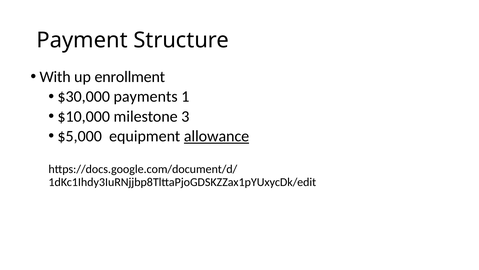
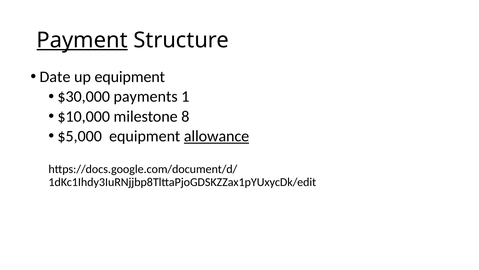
Payment underline: none -> present (82, 40)
With: With -> Date (55, 77)
up enrollment: enrollment -> equipment (130, 77)
3: 3 -> 8 (185, 116)
